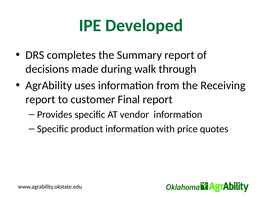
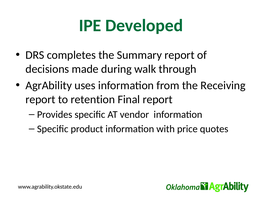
customer: customer -> retention (93, 99)
